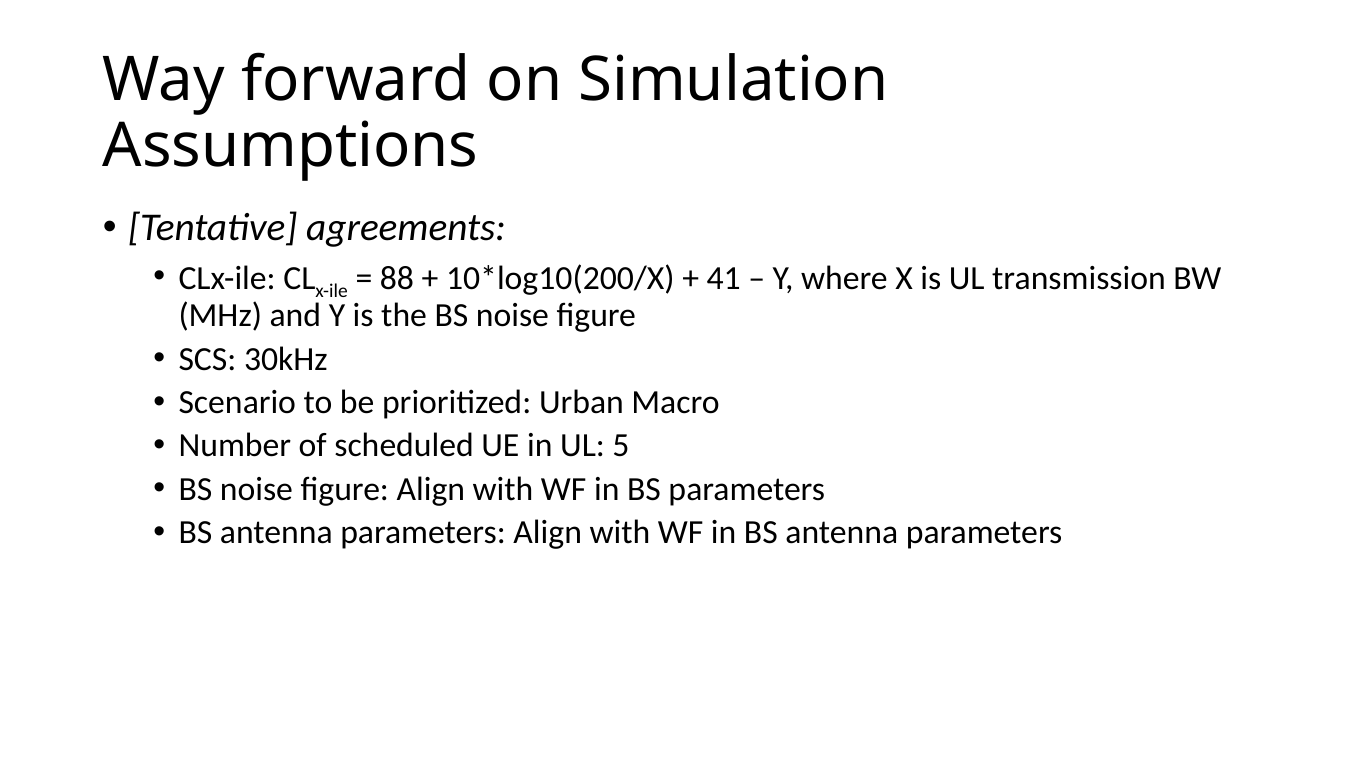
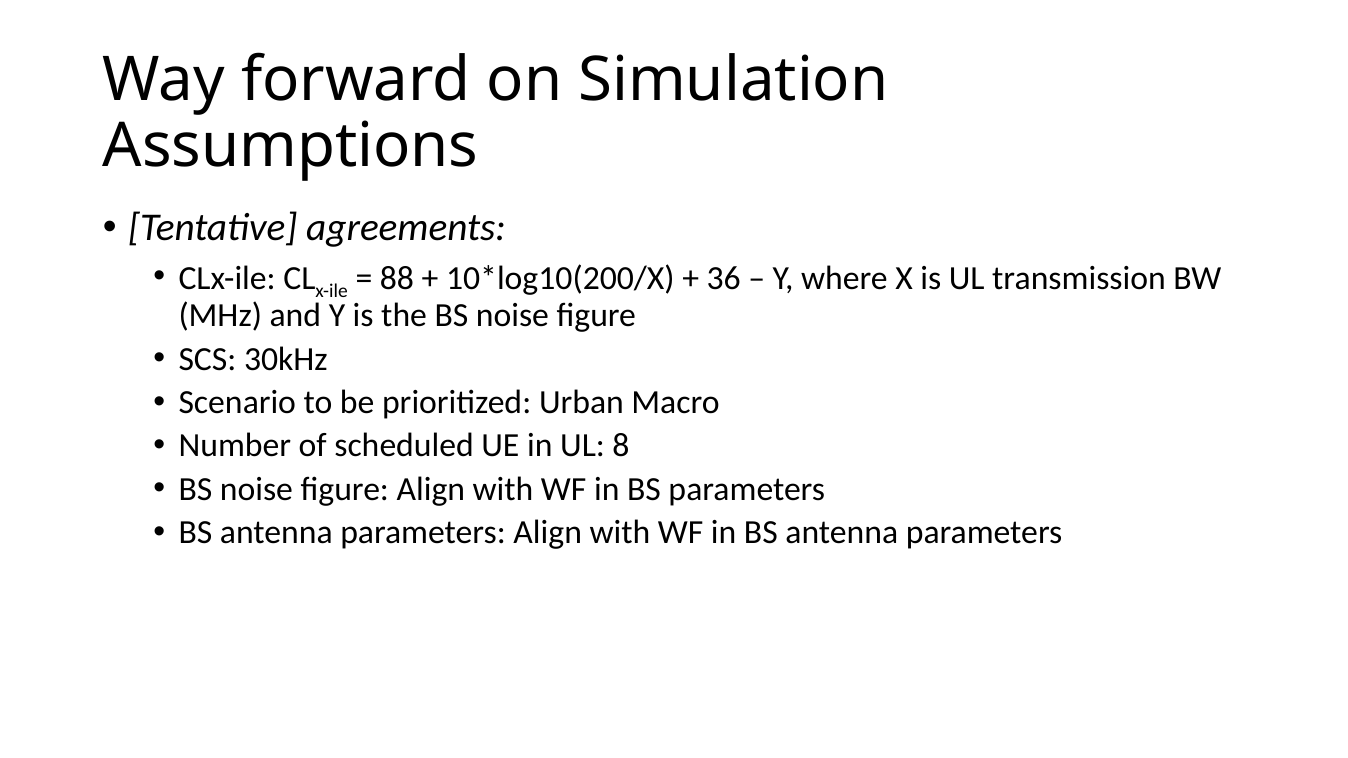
41: 41 -> 36 (724, 278)
5: 5 -> 8 (621, 446)
